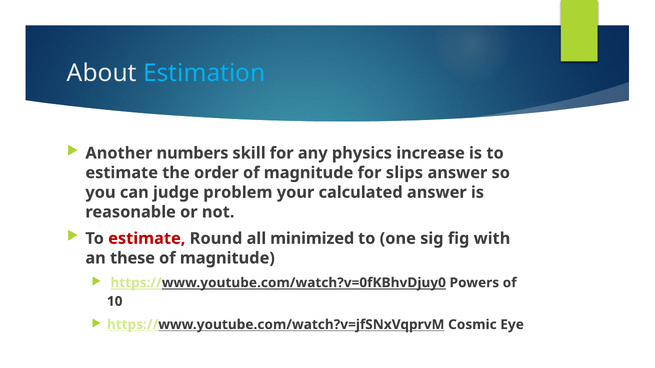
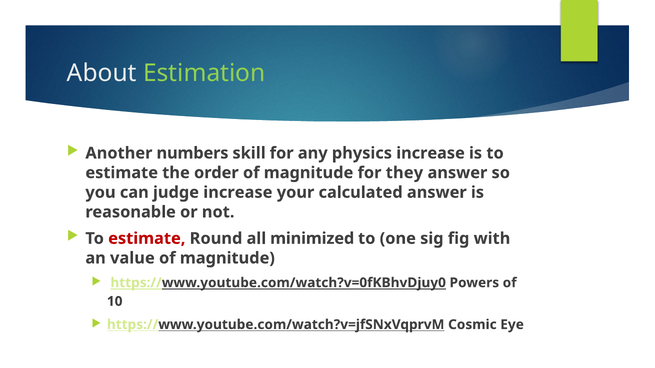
Estimation colour: light blue -> light green (204, 73)
slips: slips -> they (404, 173)
judge problem: problem -> increase (238, 193)
these: these -> value (132, 258)
